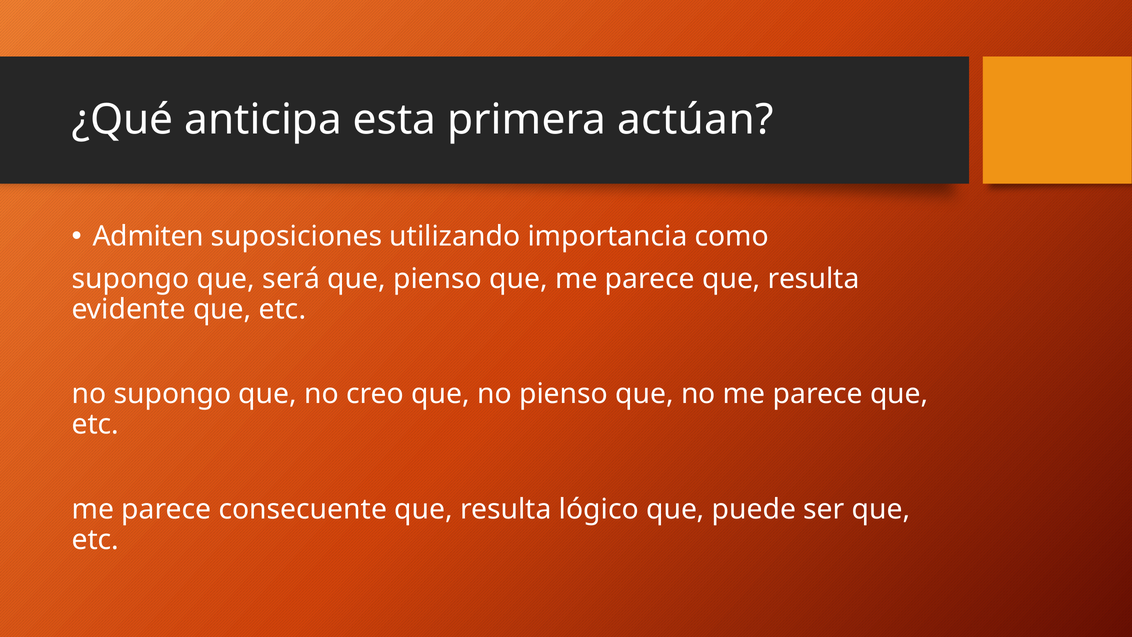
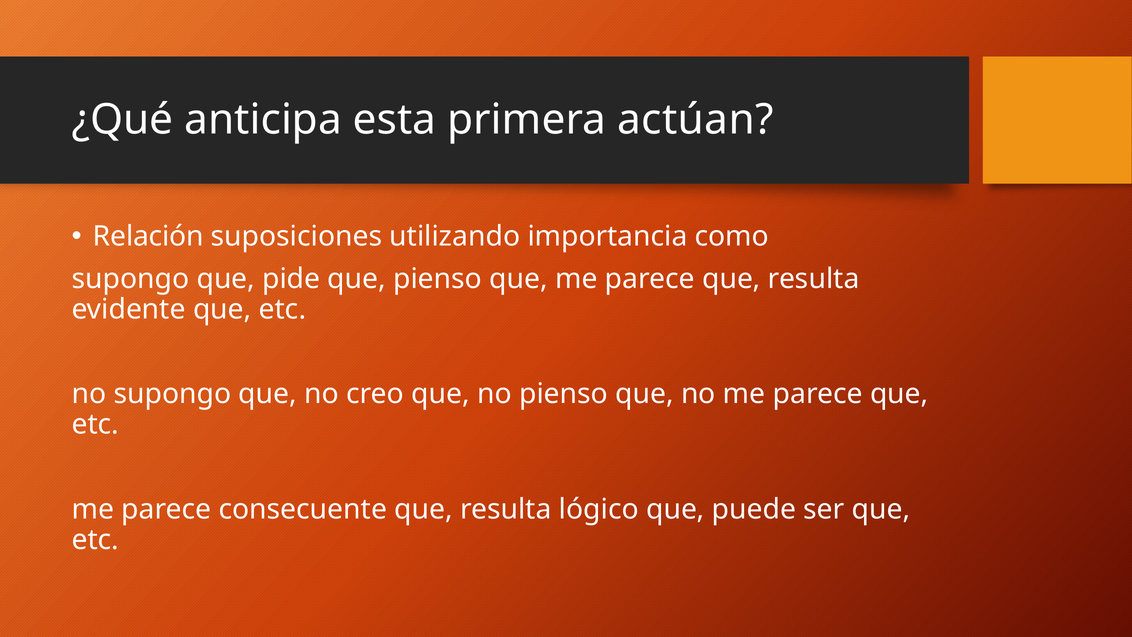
Admiten: Admiten -> Relación (148, 236)
será: será -> pide (291, 279)
